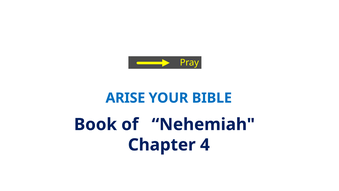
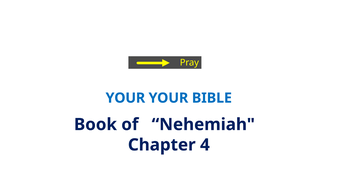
ARISE: ARISE -> YOUR (125, 98)
